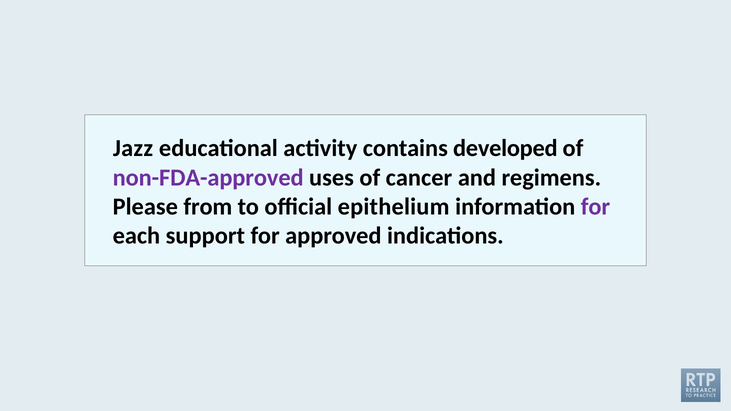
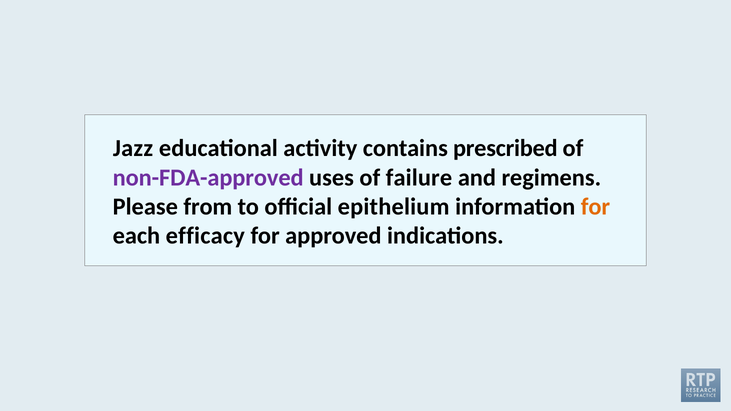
developed: developed -> prescribed (505, 148)
cancer: cancer -> failure (419, 178)
for colour: purple -> orange (595, 207)
support: support -> efficacy (205, 236)
